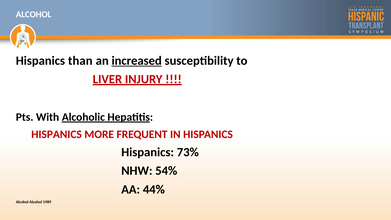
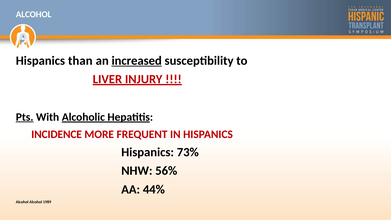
Pts underline: none -> present (25, 117)
HISPANICS: HISPANICS -> INCIDENCE (57, 134)
54%: 54% -> 56% (166, 171)
